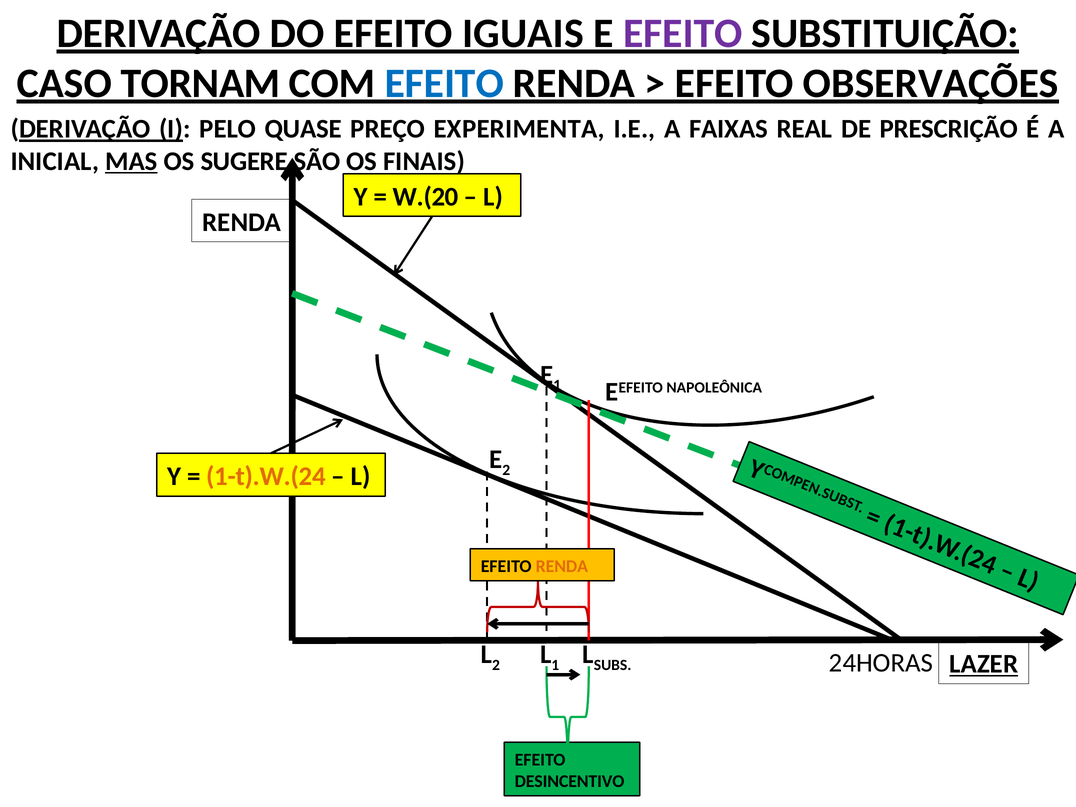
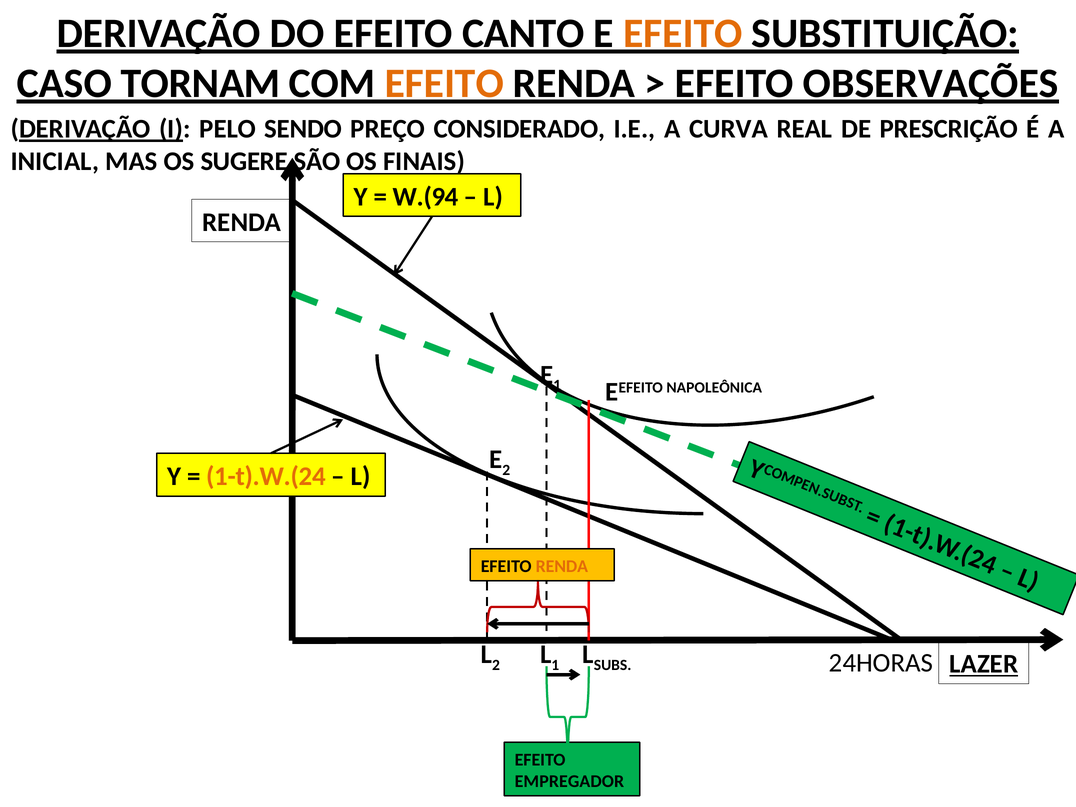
IGUAIS: IGUAIS -> CANTO (523, 33)
EFEITO colour: purple -> orange (683, 33)
EFEITO colour: blue -> orange (444, 83)
QUASE: QUASE -> SENDO (303, 129)
EXPERIMENTA: EXPERIMENTA -> CONSIDERADO (519, 129)
FAIXAS: FAIXAS -> CURVA (729, 129)
MAS underline: present -> none (131, 161)
W.(20: W.(20 -> W.(94 (426, 197)
DESINCENTIVO: DESINCENTIVO -> EMPREGADOR (569, 781)
